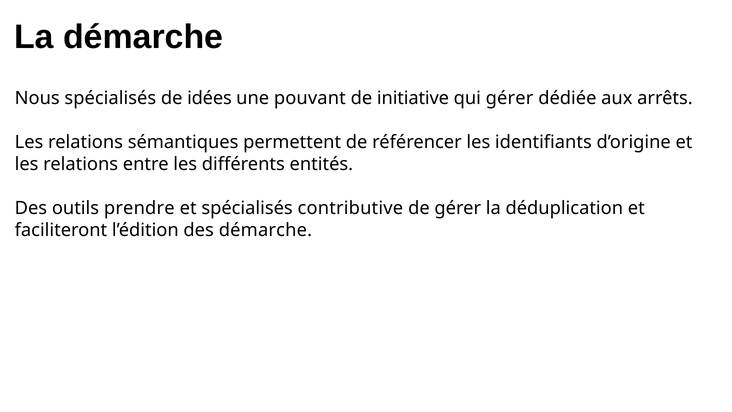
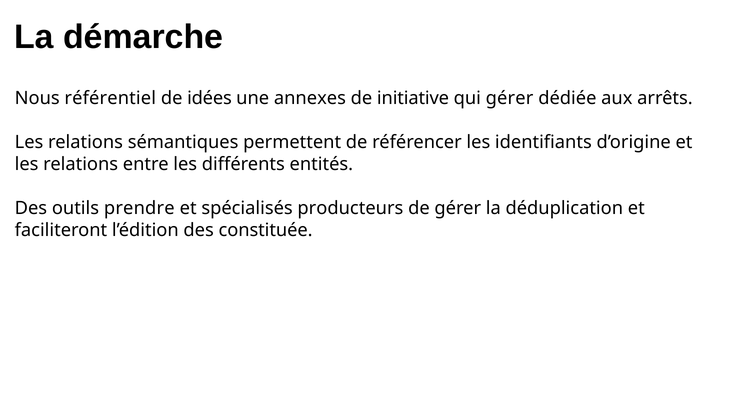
Nous spécialisés: spécialisés -> référentiel (110, 98)
pouvant: pouvant -> annexes (310, 98)
contributive: contributive -> producteurs (350, 208)
des démarche: démarche -> constituée (266, 230)
